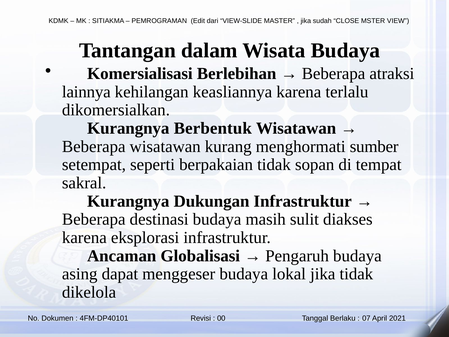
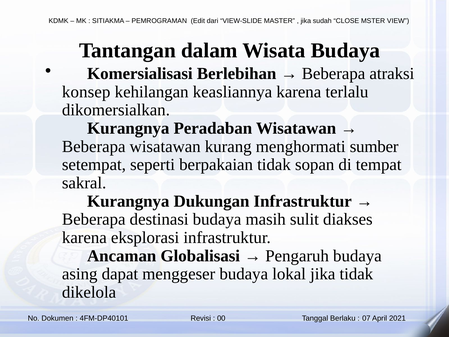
lainnya: lainnya -> konsep (86, 92)
Berbentuk: Berbentuk -> Peradaban (213, 128)
